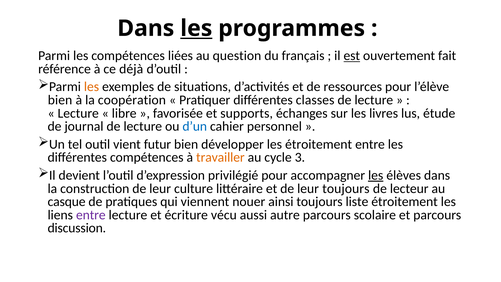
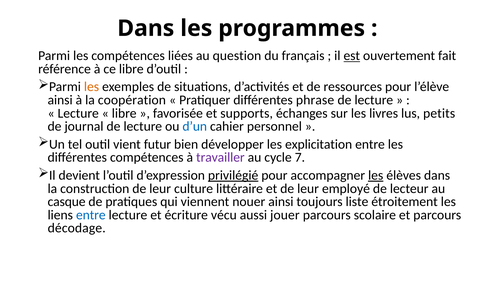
les underline: present -> none (196, 28)
ce déjà: déjà -> libre (131, 69)
bien: bien -> ainsi (60, 100)
classes: classes -> phrase (315, 100)
étude: étude -> petits (439, 113)
les étroitement: étroitement -> explicitation (319, 144)
travailler colour: orange -> purple (220, 157)
3: 3 -> 7 (300, 157)
privilégié underline: none -> present (233, 175)
leur toujours: toujours -> employé (346, 188)
entre colour: purple -> blue (91, 215)
autre: autre -> jouer (285, 215)
discussion: discussion -> décodage (77, 228)
